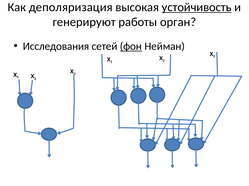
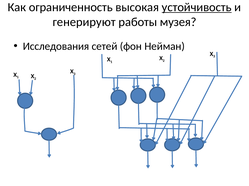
деполяризация: деполяризация -> ограниченность (71, 7)
орган: орган -> музея (178, 22)
фон underline: present -> none (131, 47)
